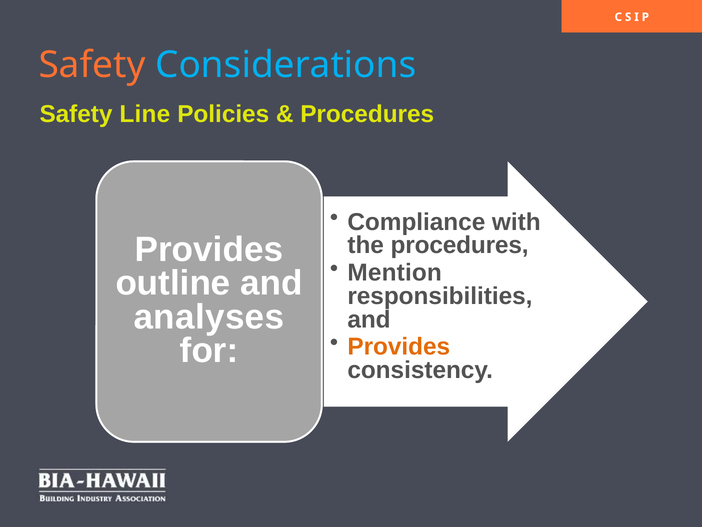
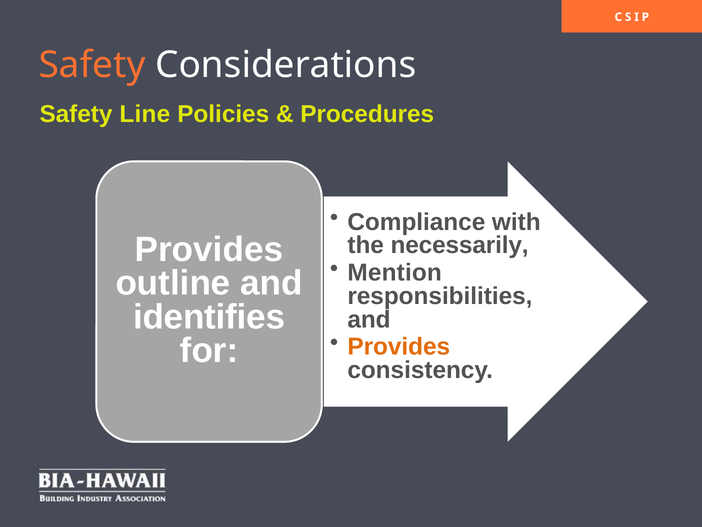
Considerations colour: light blue -> white (286, 65)
the procedures: procedures -> necessarily (460, 245)
analyses: analyses -> identifies (209, 317)
